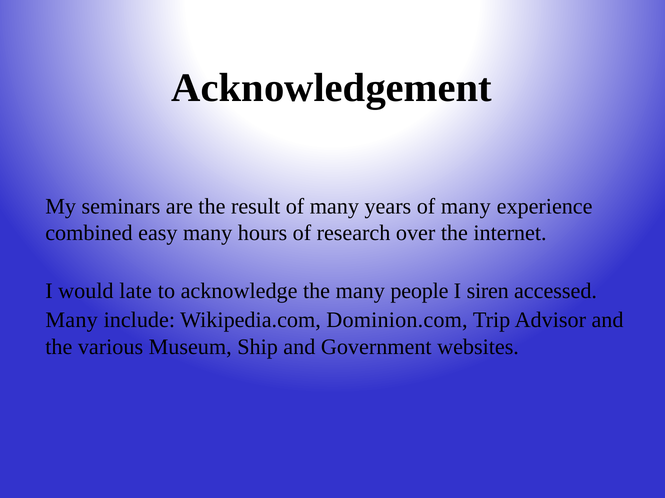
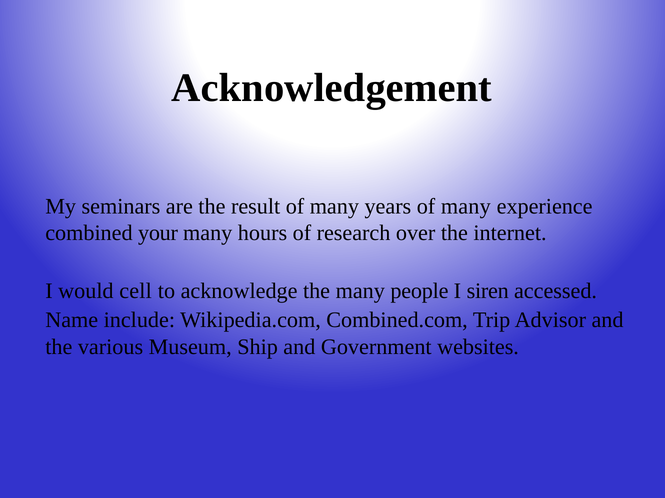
easy: easy -> your (158, 233)
late: late -> cell (136, 291)
Many: Many -> Name (72, 321)
Dominion.com: Dominion.com -> Combined.com (397, 321)
